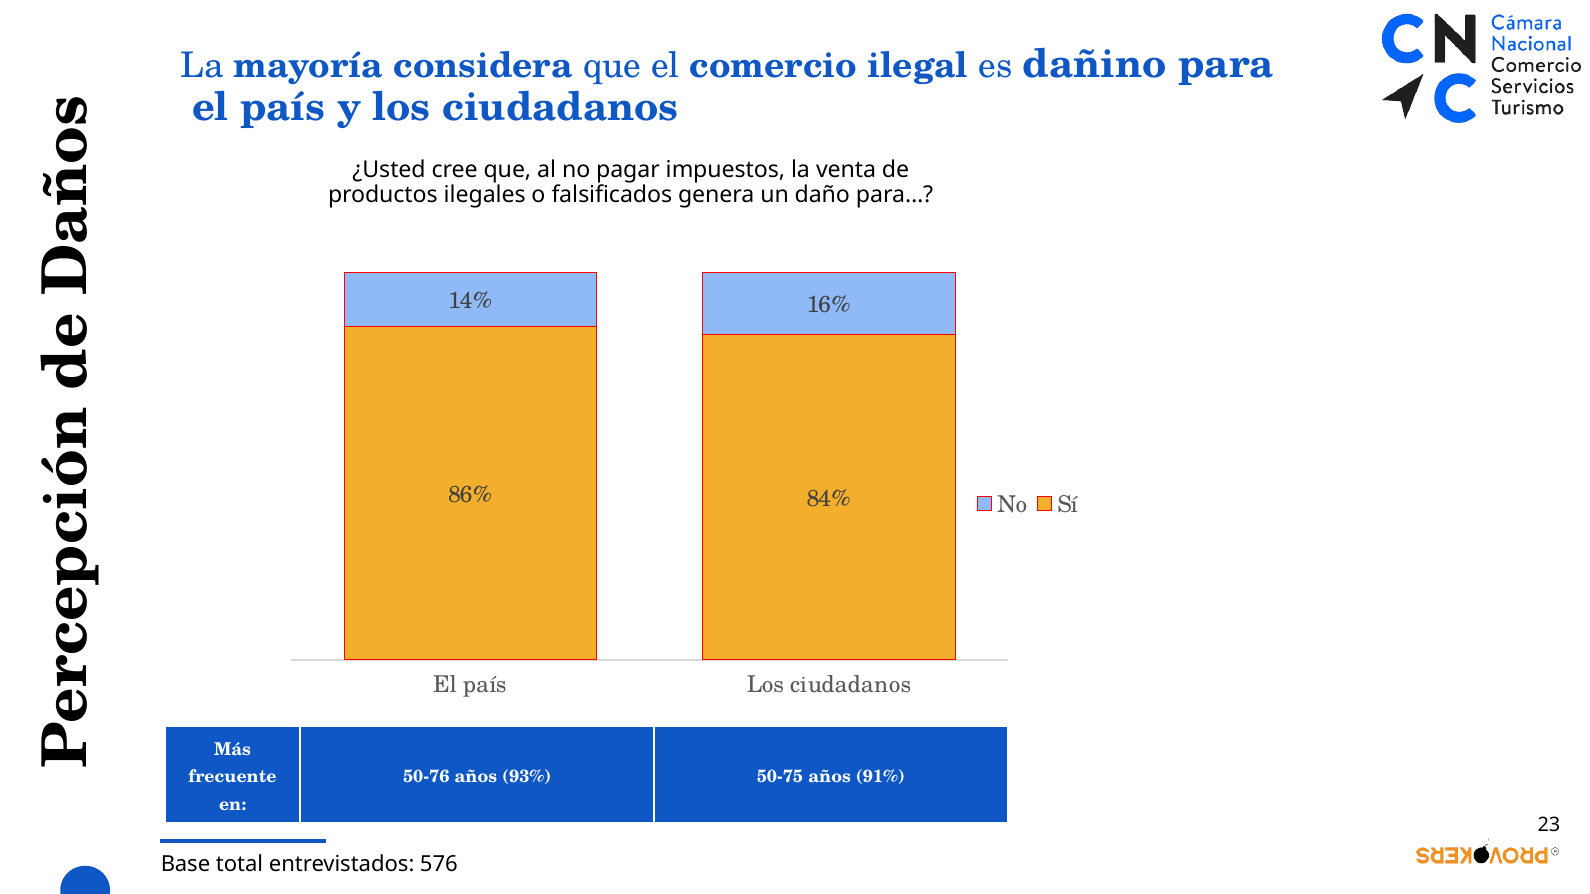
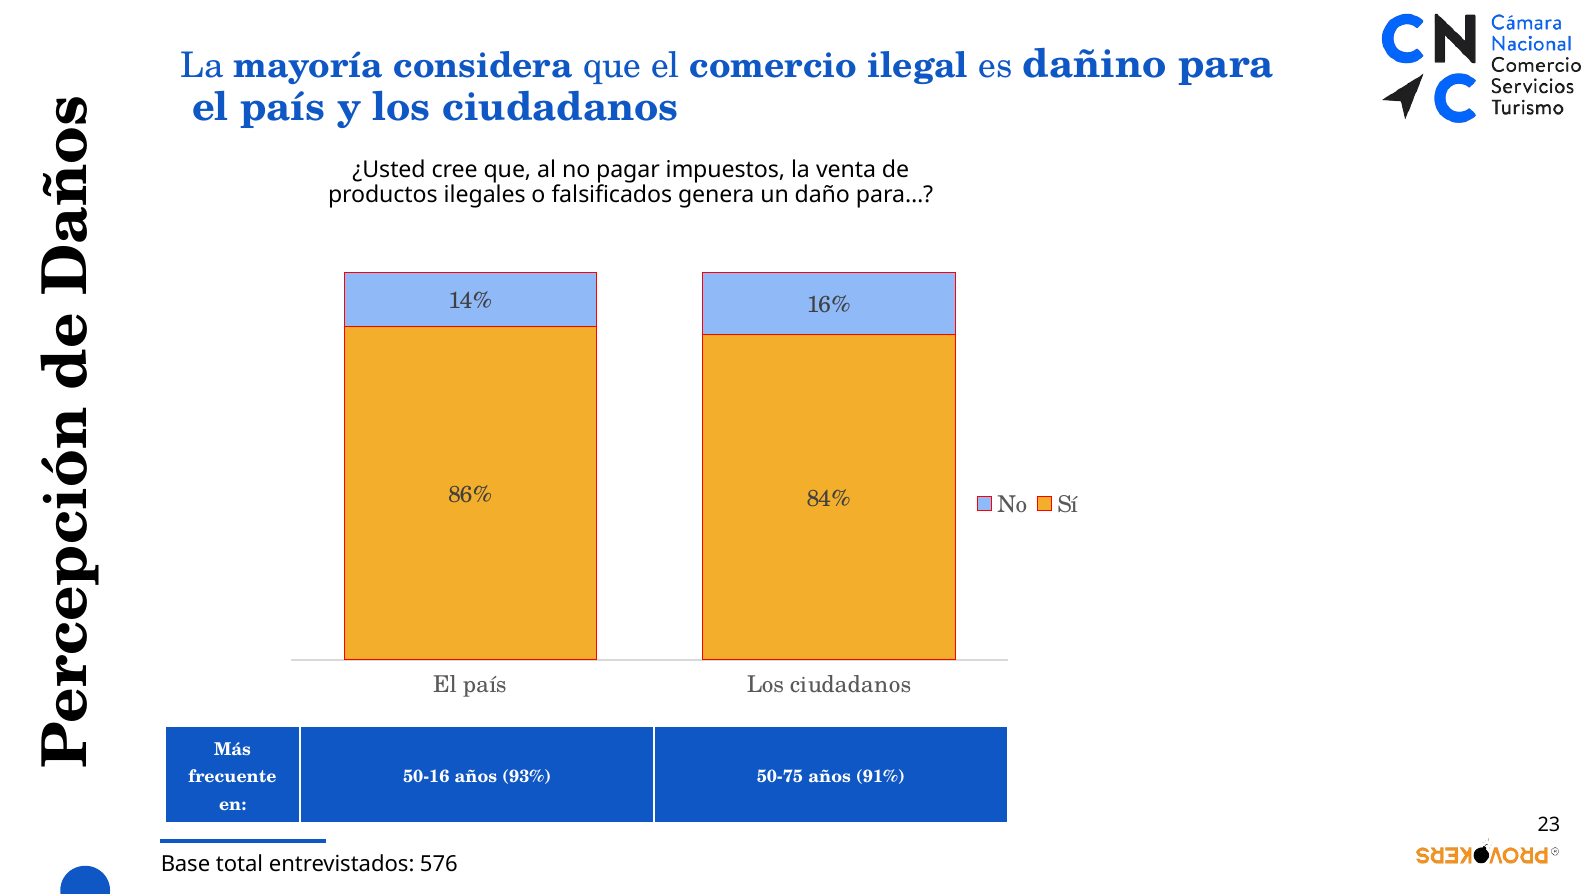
50-76: 50-76 -> 50-16 (426, 777)
